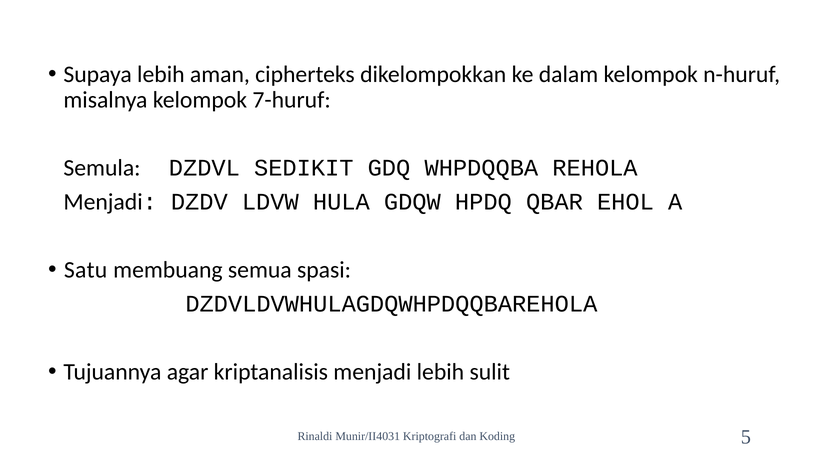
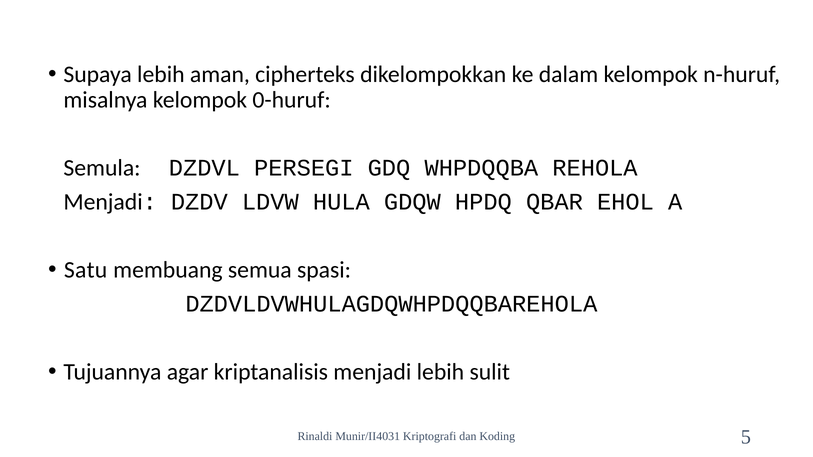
7-huruf: 7-huruf -> 0-huruf (292, 100)
SEDIKIT: SEDIKIT -> PERSEGI (304, 168)
